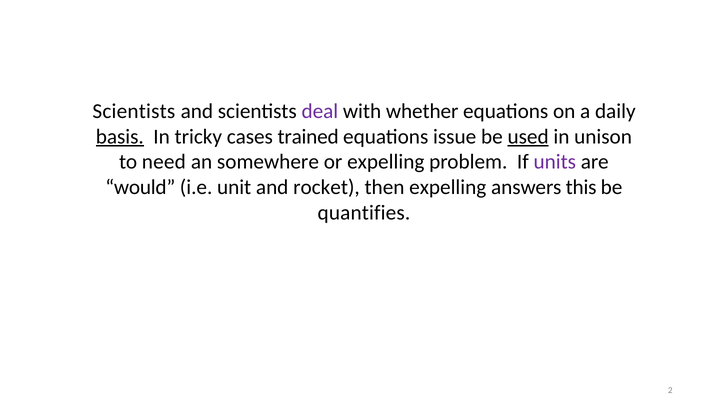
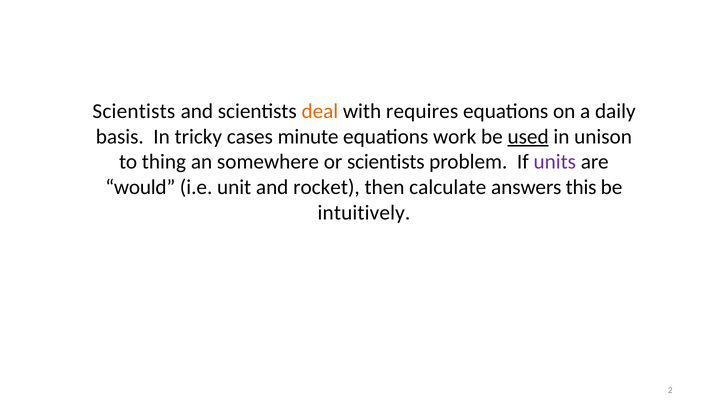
deal colour: purple -> orange (320, 111)
whether: whether -> requires (422, 111)
basis underline: present -> none (120, 137)
trained: trained -> minute (308, 137)
issue: issue -> work (455, 137)
need: need -> thing (164, 162)
or expelling: expelling -> scientists (386, 162)
then expelling: expelling -> calculate (448, 188)
quantifies: quantifies -> intuitively (364, 213)
